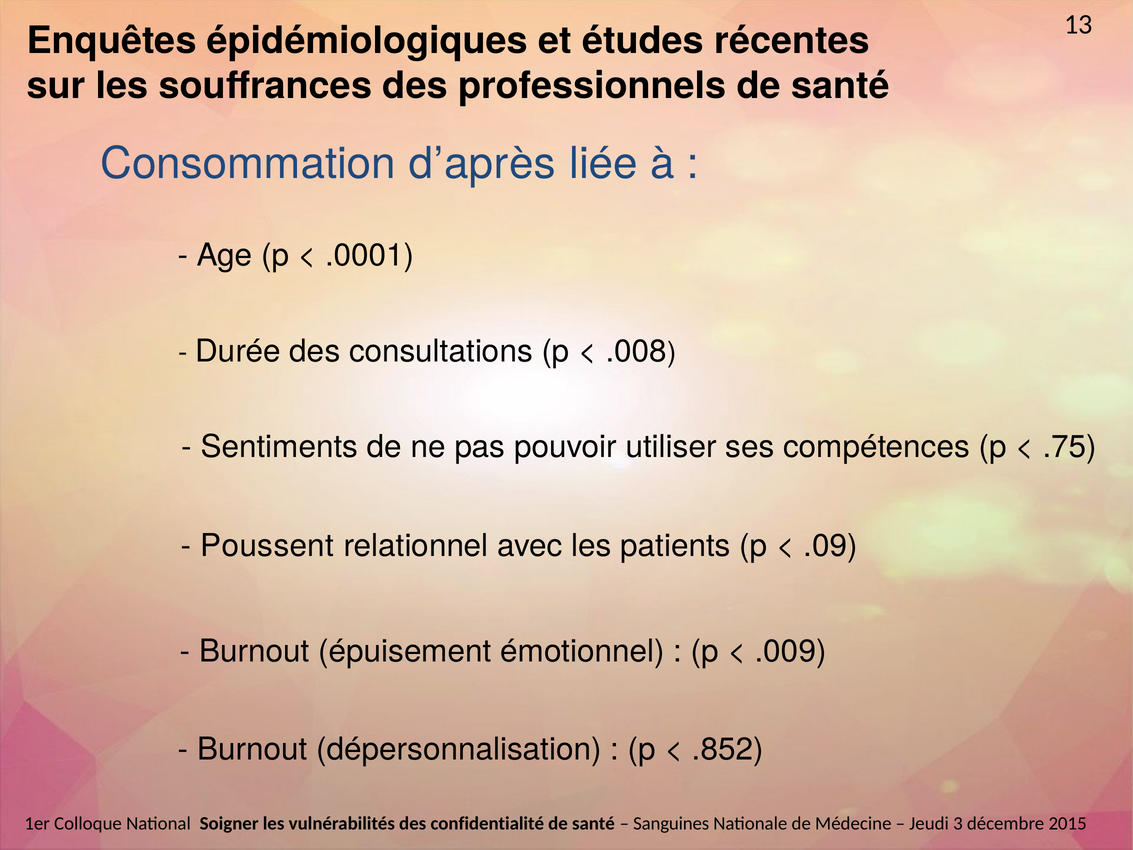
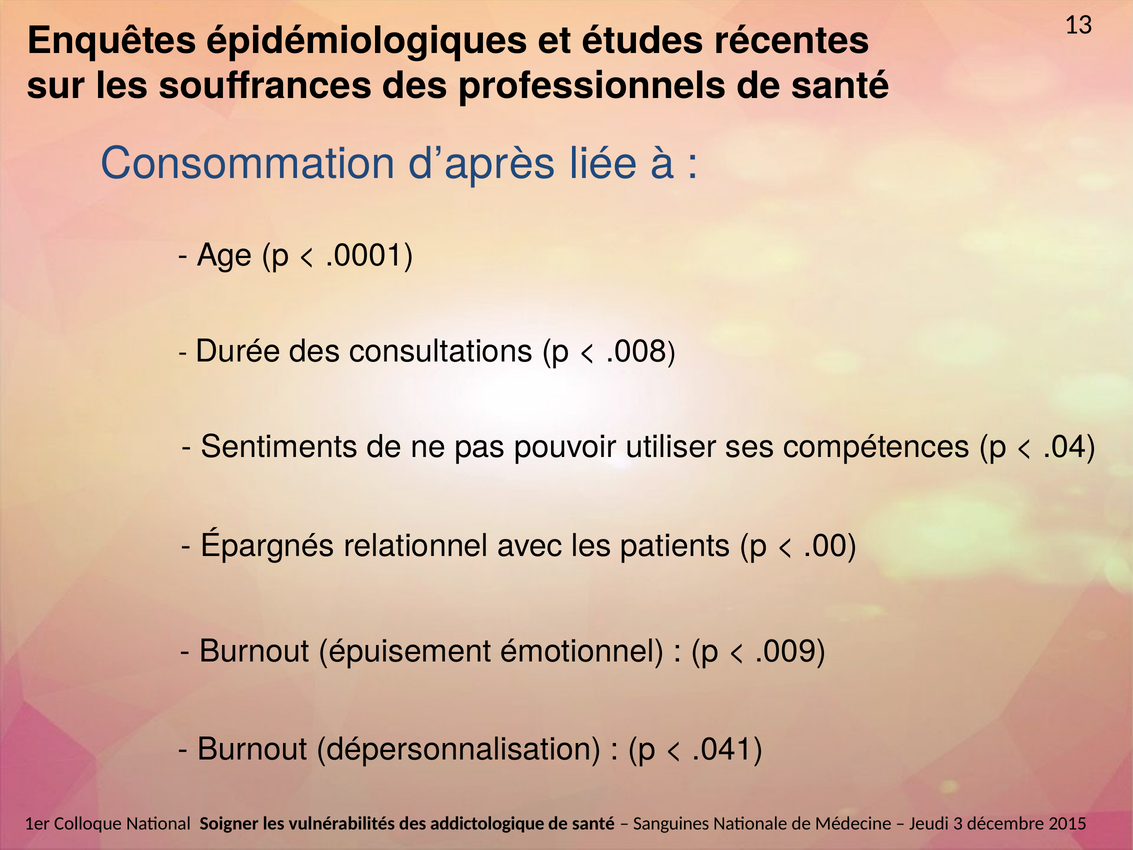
.75: .75 -> .04 (1070, 447)
Poussent: Poussent -> Épargnés (267, 546)
.09: .09 -> .00 (830, 546)
.852: .852 -> .041 (728, 749)
confidentialité: confidentialité -> addictologique (487, 823)
